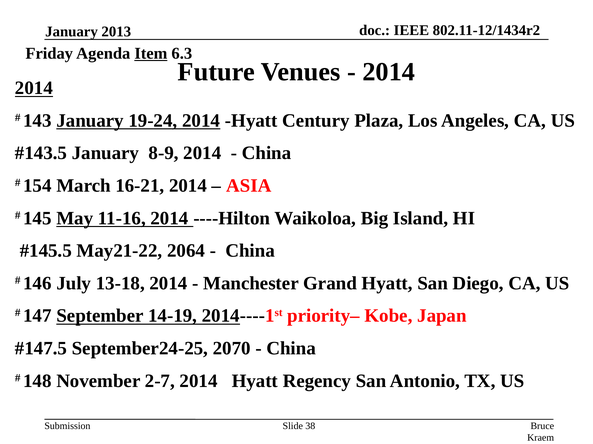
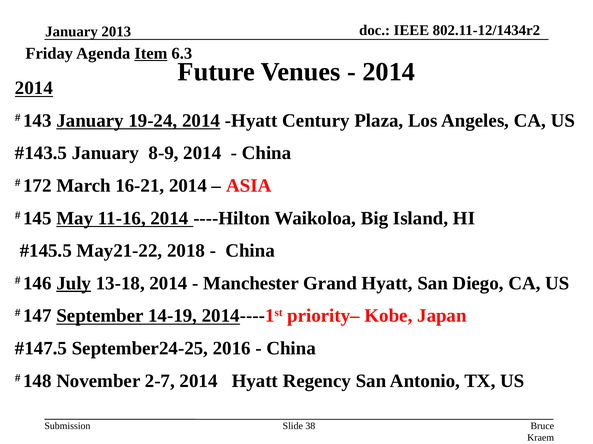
154: 154 -> 172 (37, 186)
2064: 2064 -> 2018 (186, 251)
July underline: none -> present (74, 284)
2070: 2070 -> 2016 (232, 349)
